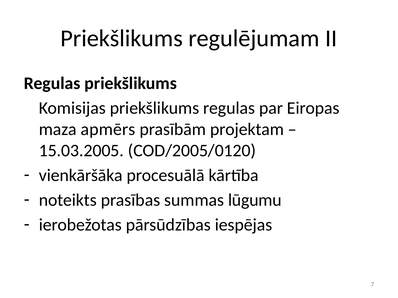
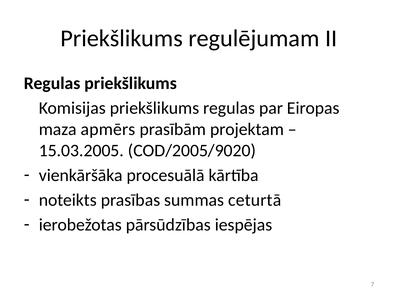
COD/2005/0120: COD/2005/0120 -> COD/2005/9020 (192, 151)
lūgumu: lūgumu -> ceturtā (255, 200)
